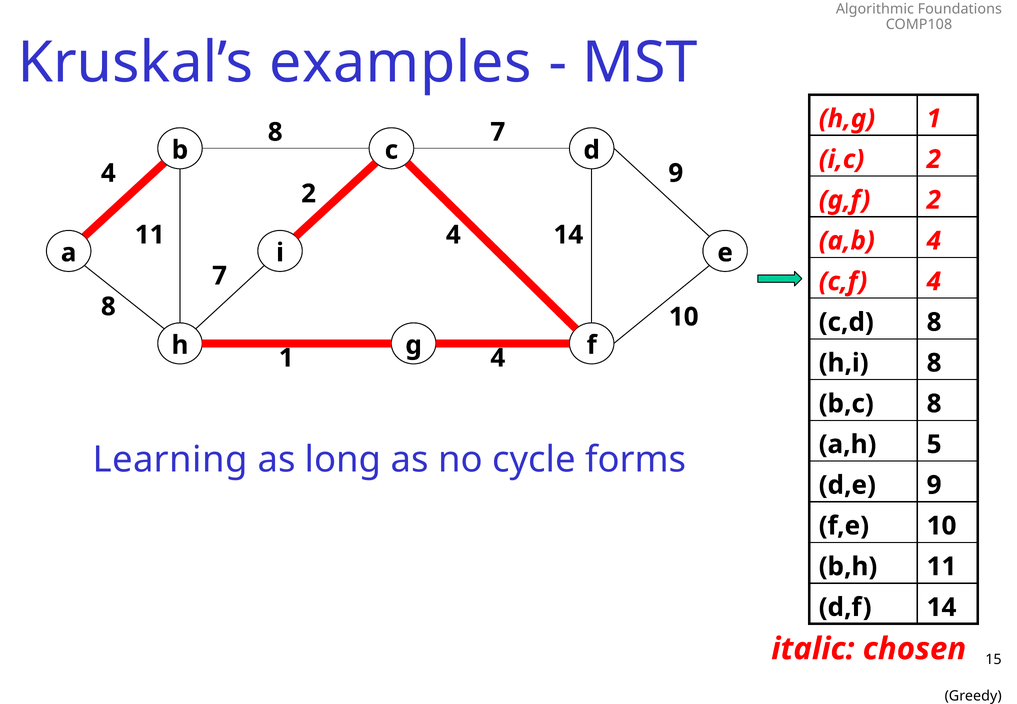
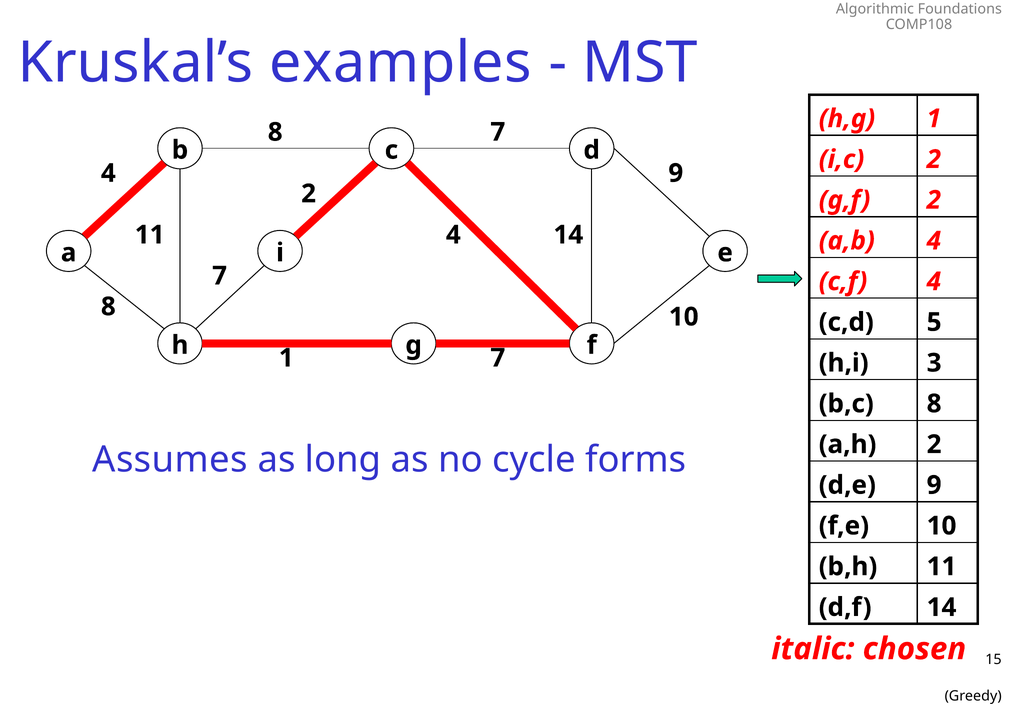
c,d 8: 8 -> 5 (934, 322)
1 4: 4 -> 7 (498, 358)
h,i 8: 8 -> 3 (934, 363)
a,h 5: 5 -> 2 (934, 444)
Learning: Learning -> Assumes (170, 460)
